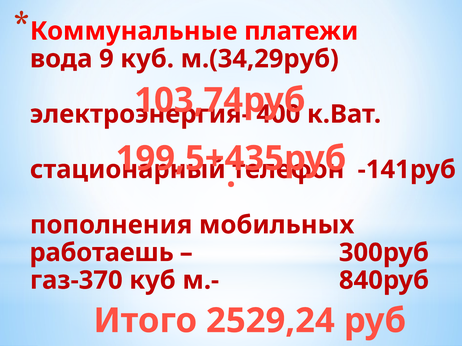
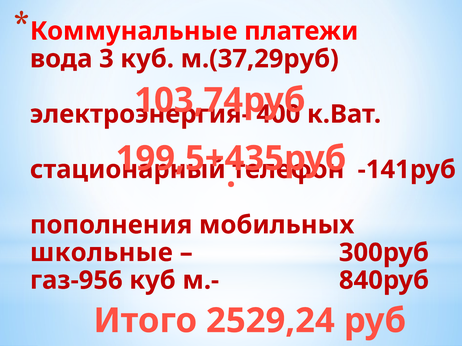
9: 9 -> 3 (106, 59)
м.(34,29руб: м.(34,29руб -> м.(37,29руб (260, 59)
работаешь: работаешь -> школьные (101, 253)
газ-370: газ-370 -> газ-956 (76, 281)
